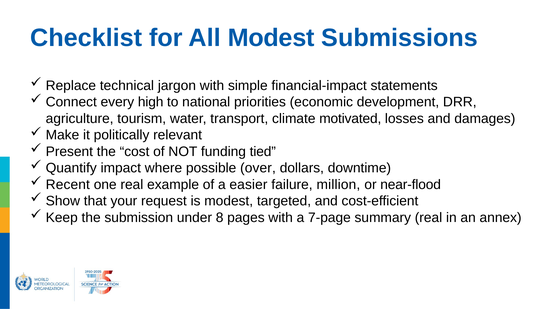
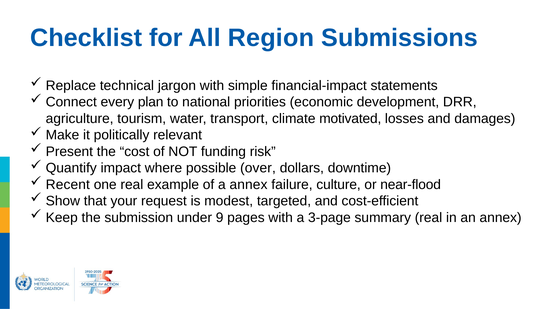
All Modest: Modest -> Region (271, 38)
high: high -> plan (151, 102)
tied: tied -> risk (263, 151)
a easier: easier -> annex (248, 184)
million: million -> culture (339, 184)
8: 8 -> 9 (220, 217)
7-page: 7-page -> 3-page (329, 217)
